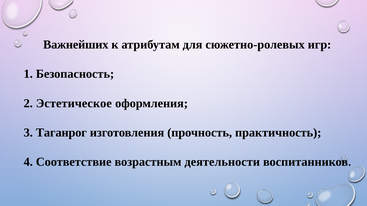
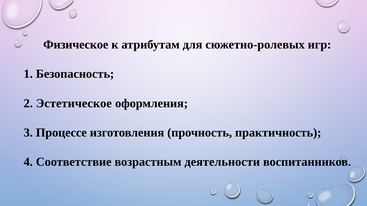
Важнейших: Важнейших -> Физическое (76, 45)
Таганрог: Таганрог -> Процессе (61, 133)
